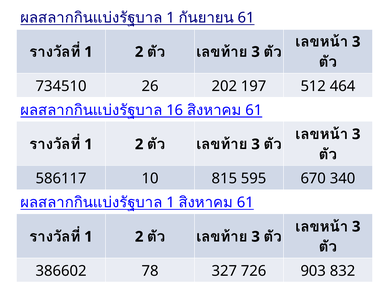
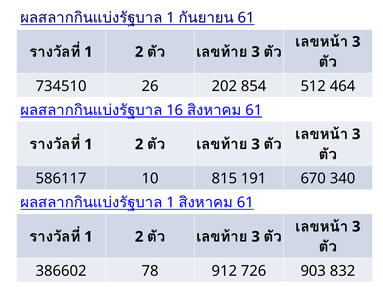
197: 197 -> 854 (254, 86)
595: 595 -> 191 (254, 179)
327: 327 -> 912 (224, 271)
